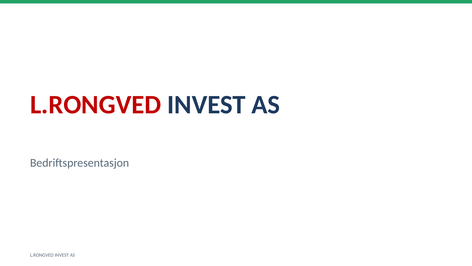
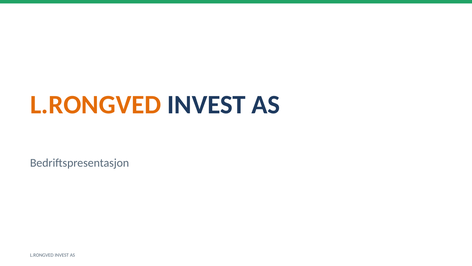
L.RONGVED colour: red -> orange (96, 105)
